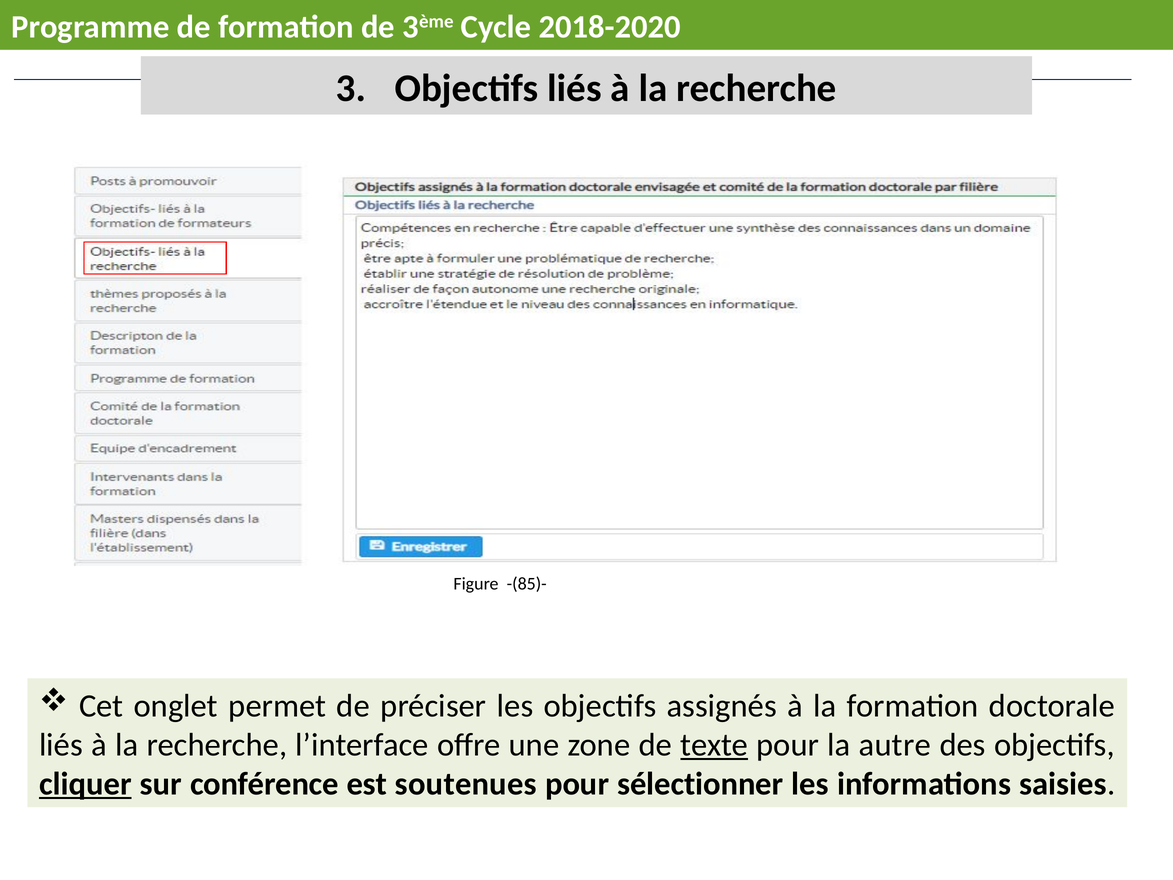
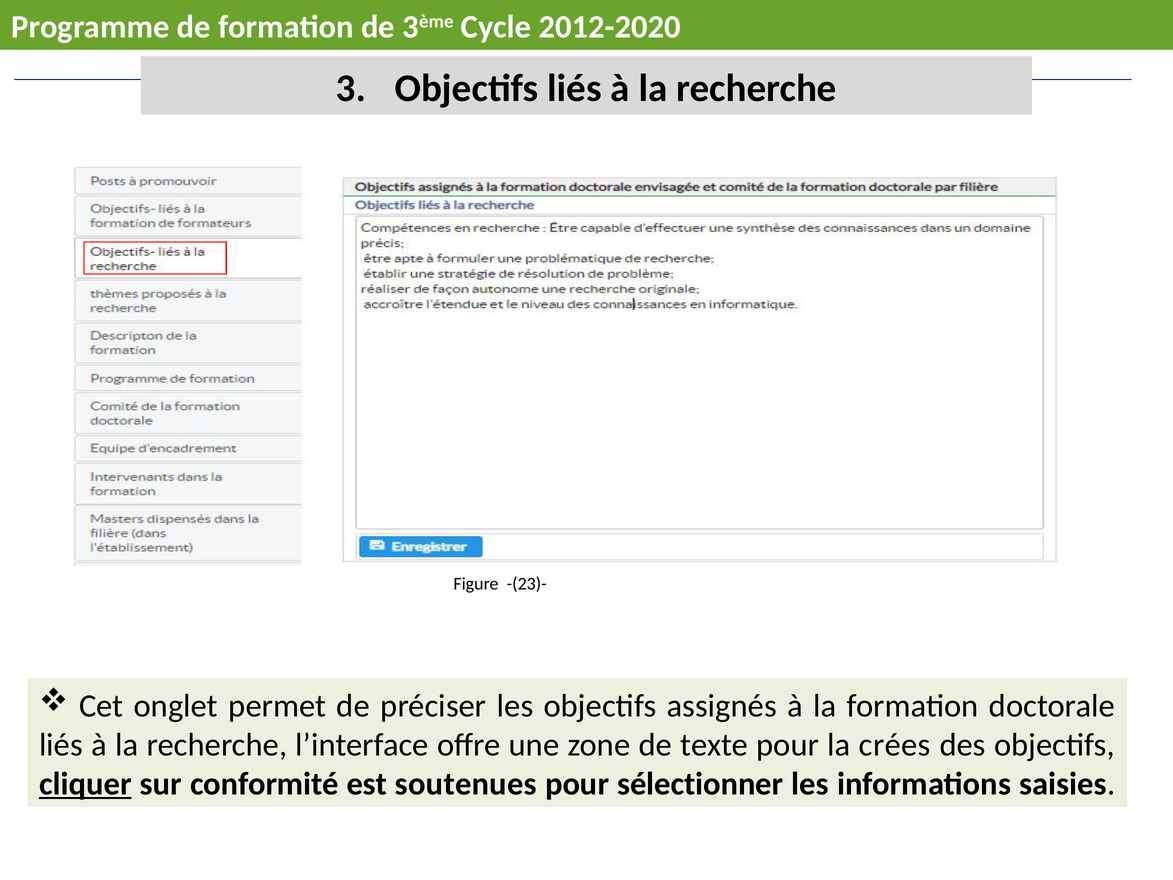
2018-2020: 2018-2020 -> 2012-2020 (610, 27)
-(85)-: -(85)- -> -(23)- (527, 583)
texte underline: present -> none (714, 745)
autre: autre -> crées (895, 745)
conférence: conférence -> conformité (264, 784)
